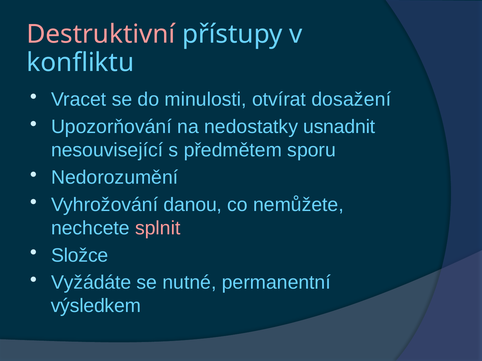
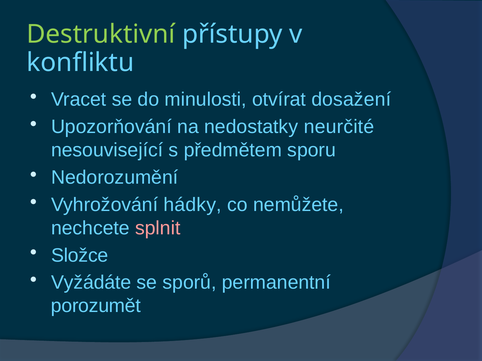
Destruktivní colour: pink -> light green (101, 34)
usnadnit: usnadnit -> neurčité (339, 127)
danou: danou -> hádky (193, 205)
nutné: nutné -> sporů (189, 283)
výsledkem: výsledkem -> porozumět (96, 306)
